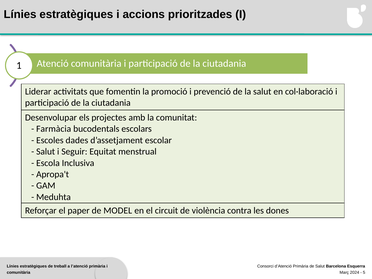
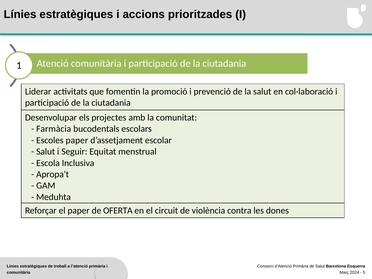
Escoles dades: dades -> paper (77, 140)
MODEL: MODEL -> OFERTA (118, 211)
